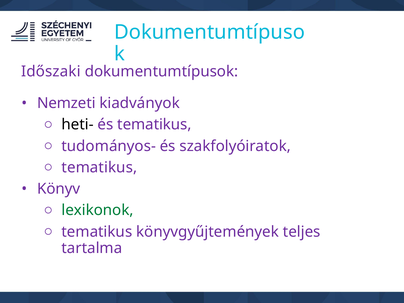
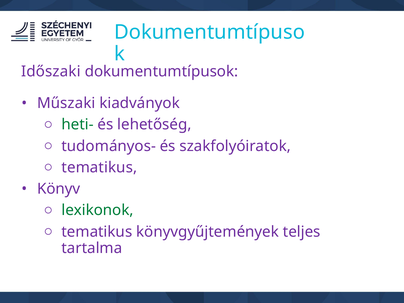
Nemzeti: Nemzeti -> Műszaki (66, 103)
heti- colour: black -> green (78, 125)
és tematikus: tematikus -> lehetőség (154, 125)
